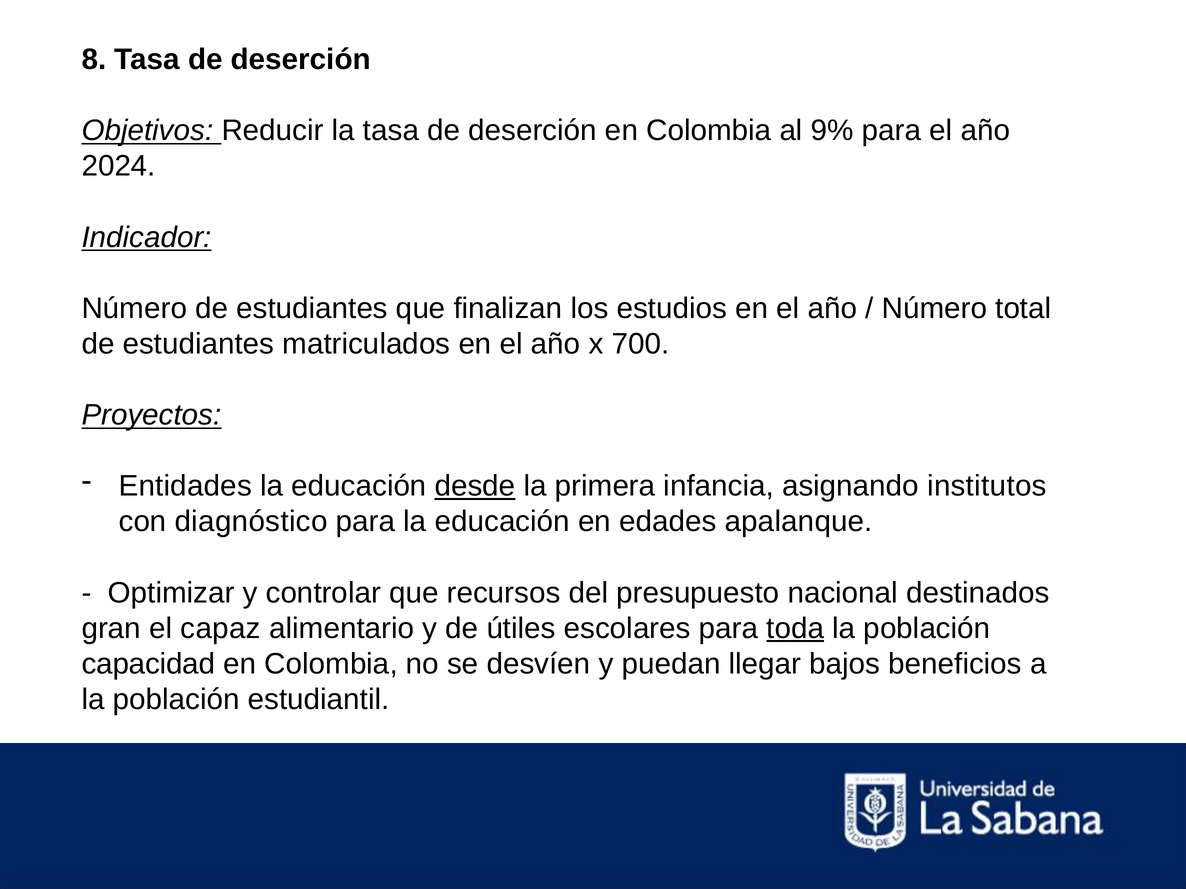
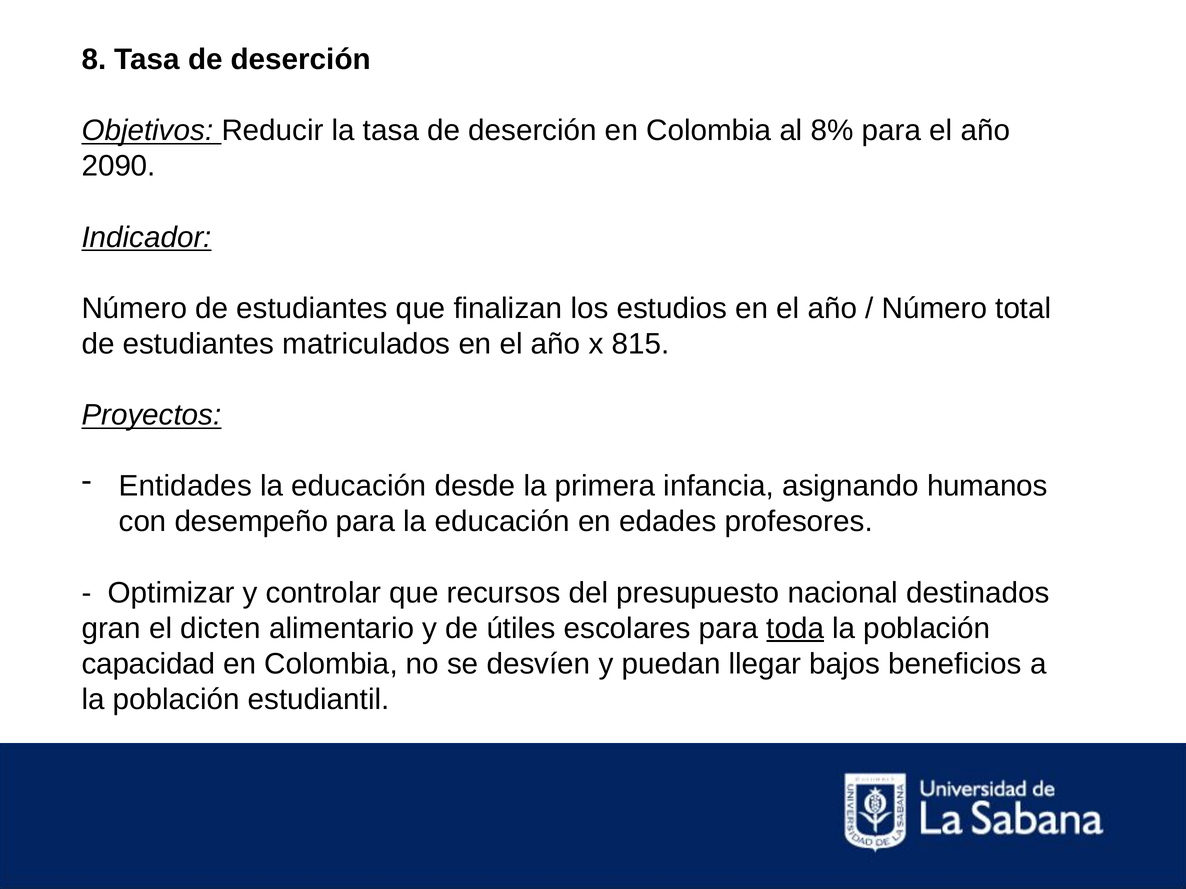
9%: 9% -> 8% (832, 131)
2024: 2024 -> 2090 (119, 166)
700: 700 -> 815 (640, 344)
desde underline: present -> none (475, 486)
institutos: institutos -> humanos (987, 486)
diagnóstico: diagnóstico -> desempeño (251, 522)
apalanque: apalanque -> profesores (799, 522)
capaz: capaz -> dicten (221, 629)
